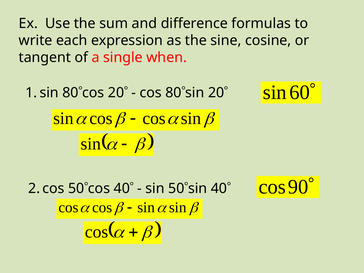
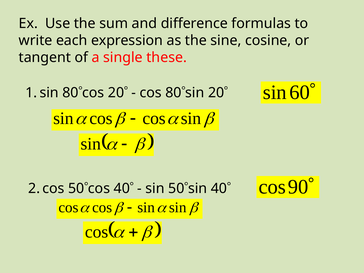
when: when -> these (167, 57)
